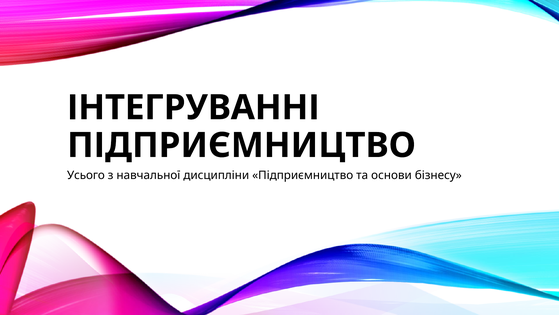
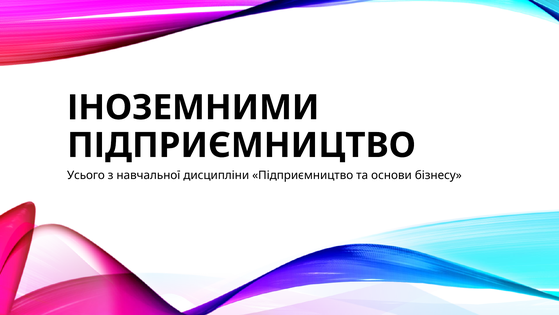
ІНТЕГРУВАННІ: ІНТЕГРУВАННІ -> ІНОЗЕМНИМИ (193, 107)
